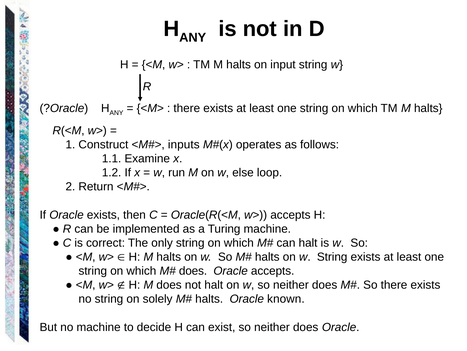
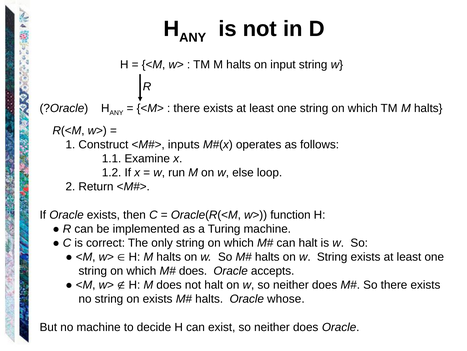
w> accepts: accepts -> function (290, 214)
on solely: solely -> exists (158, 298)
known: known -> whose (286, 298)
